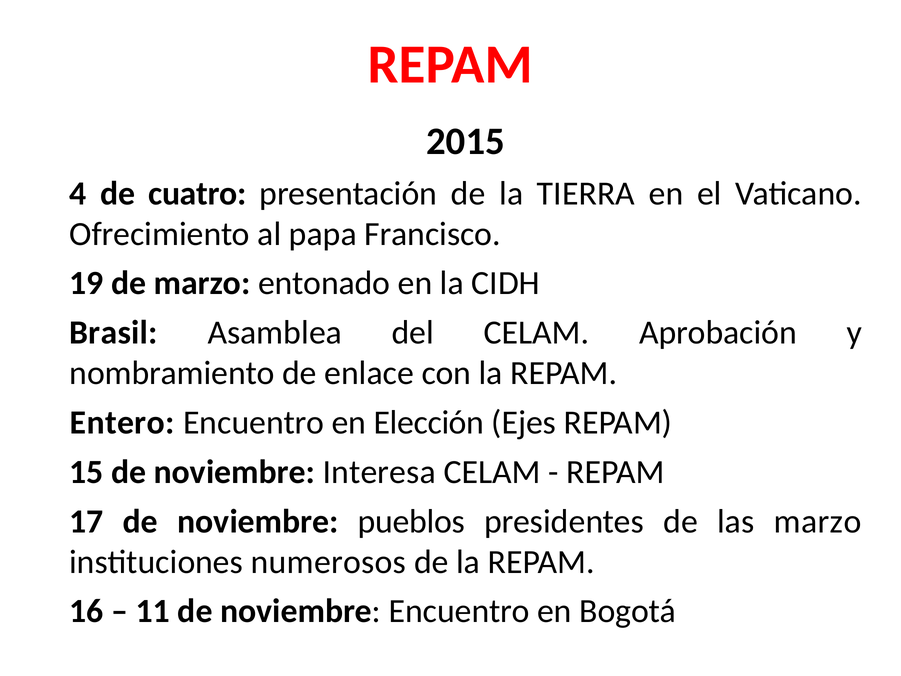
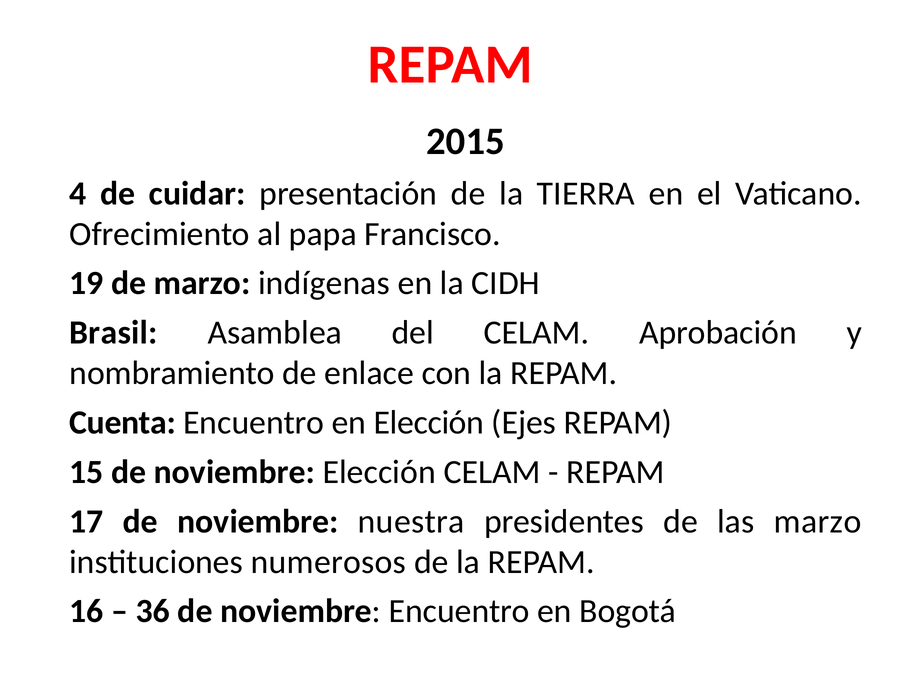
cuatro: cuatro -> cuidar (197, 193)
entonado: entonado -> indígenas (324, 283)
Entero: Entero -> Cuenta (123, 422)
noviembre Interesa: Interesa -> Elección (379, 472)
pueblos: pueblos -> nuestra (411, 521)
11: 11 -> 36 (153, 611)
